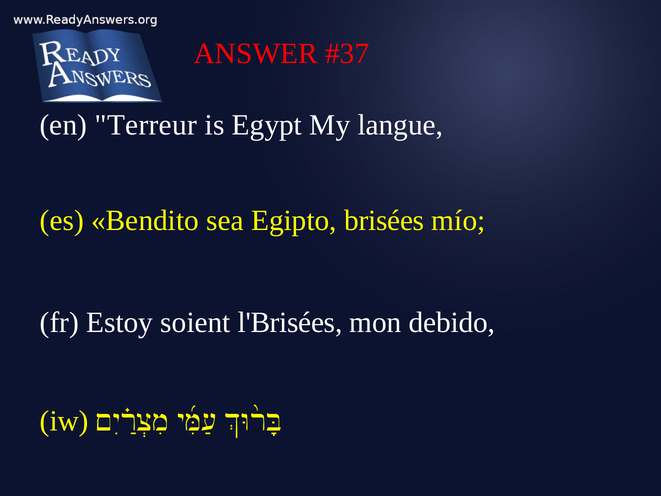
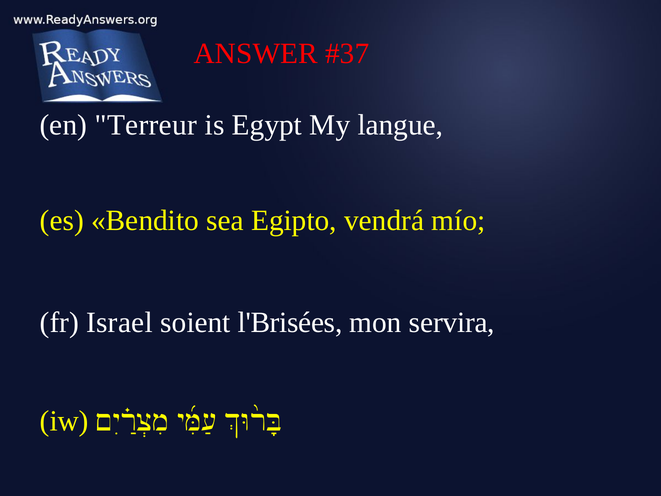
brisées: brisées -> vendrá (384, 221)
Estoy: Estoy -> Israel (120, 322)
debido: debido -> servira (452, 322)
